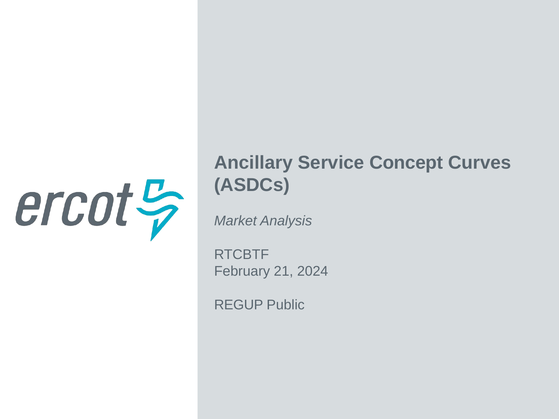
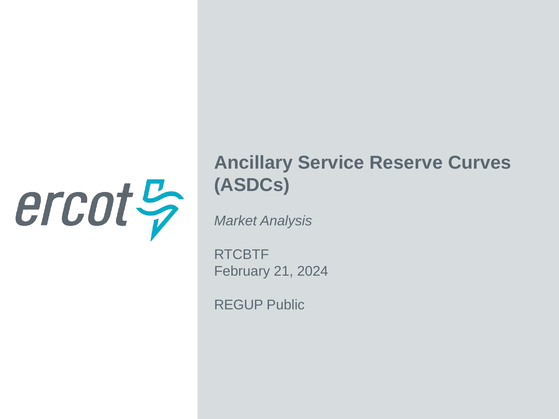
Concept: Concept -> Reserve (406, 163)
